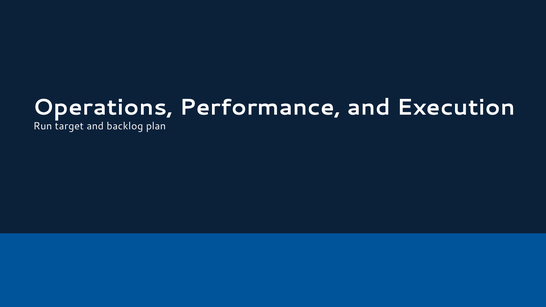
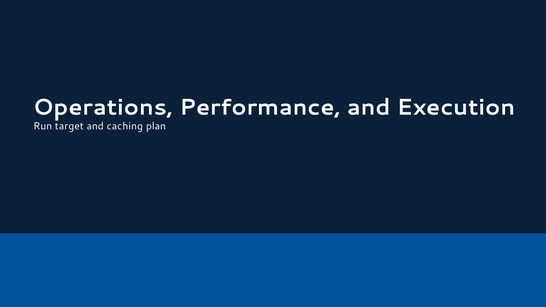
backlog: backlog -> caching (125, 126)
